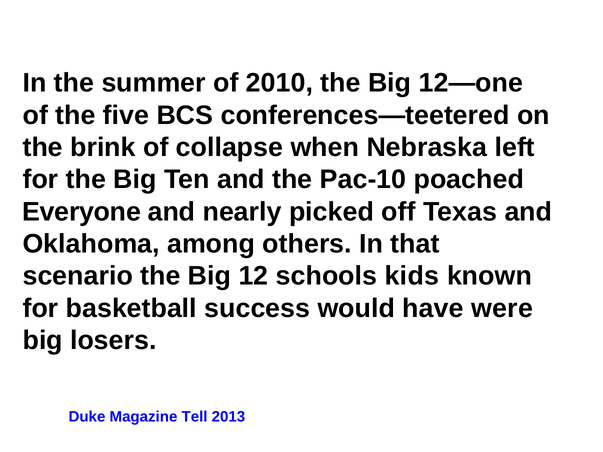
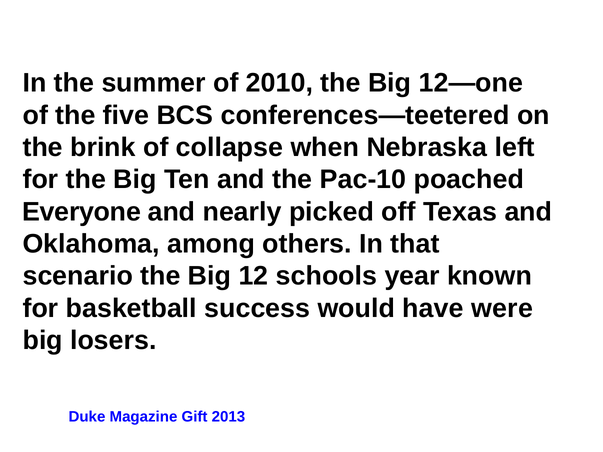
kids: kids -> year (412, 276)
Tell: Tell -> Gift (195, 417)
